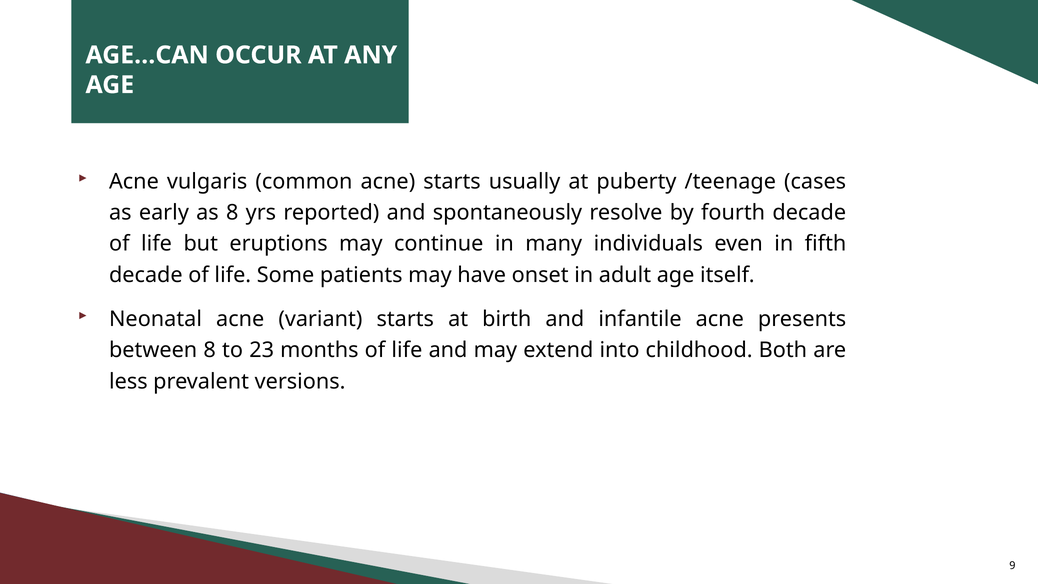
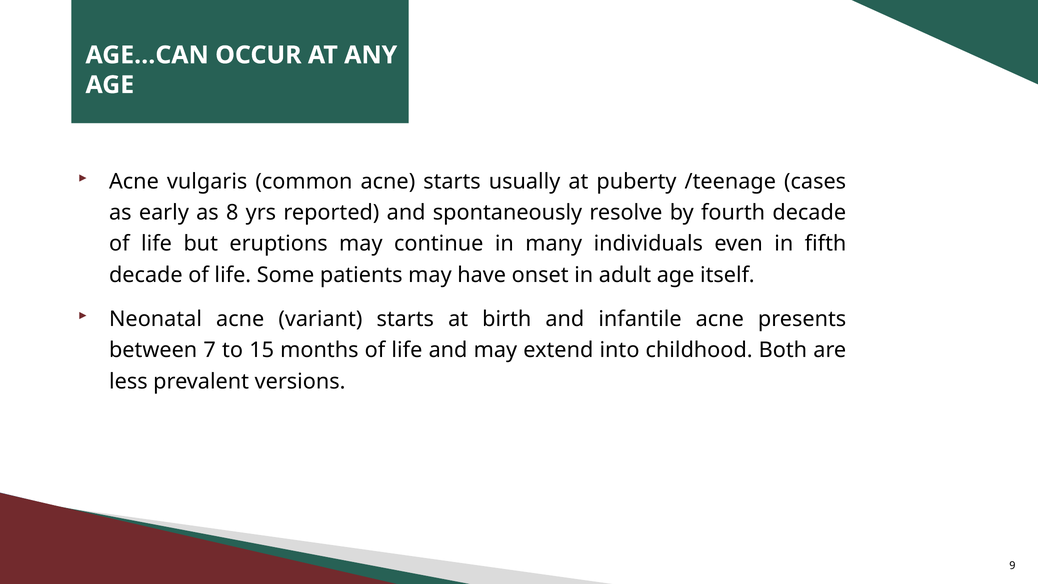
between 8: 8 -> 7 (210, 350)
23: 23 -> 15 (262, 350)
